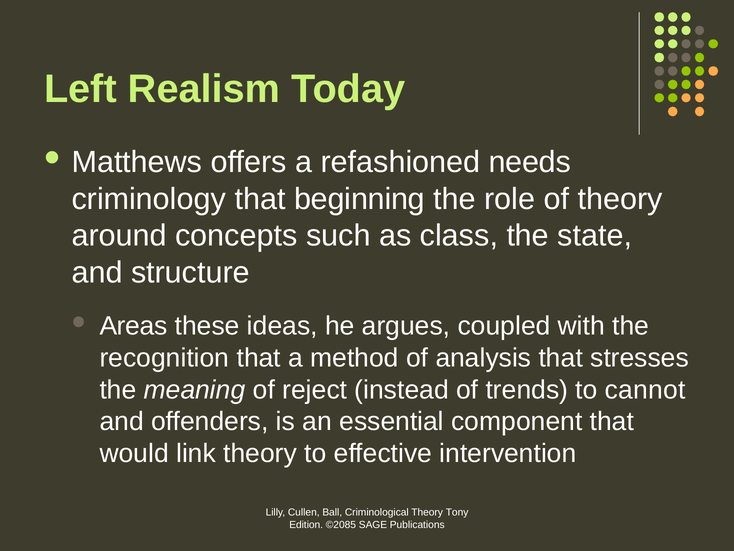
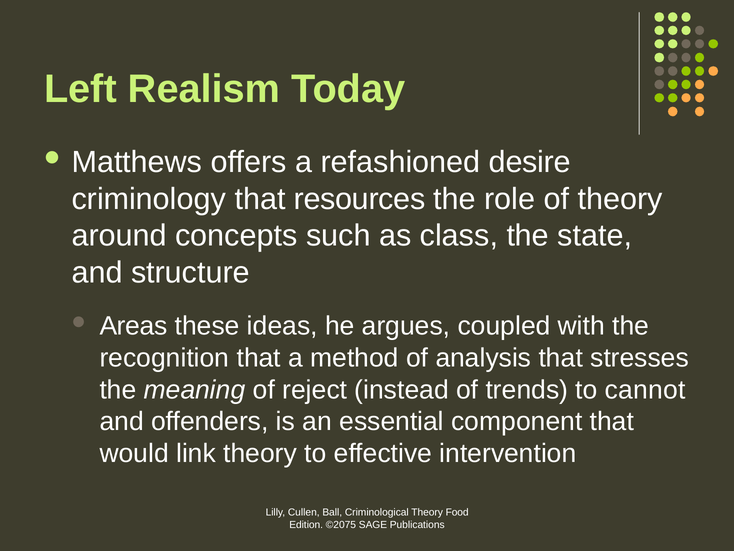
needs: needs -> desire (530, 162)
beginning: beginning -> resources (360, 199)
Tony: Tony -> Food (457, 512)
©2085: ©2085 -> ©2075 (341, 524)
